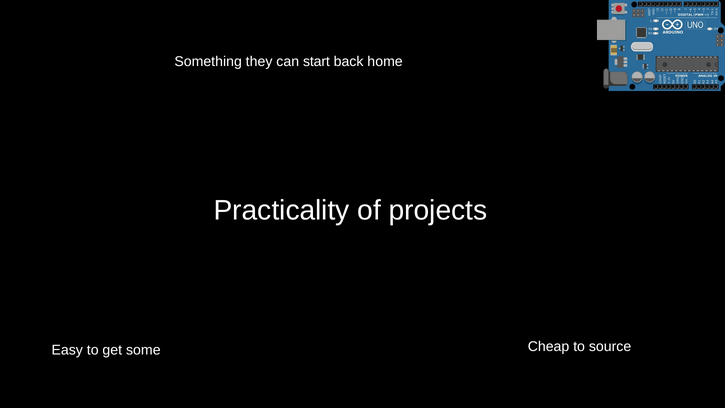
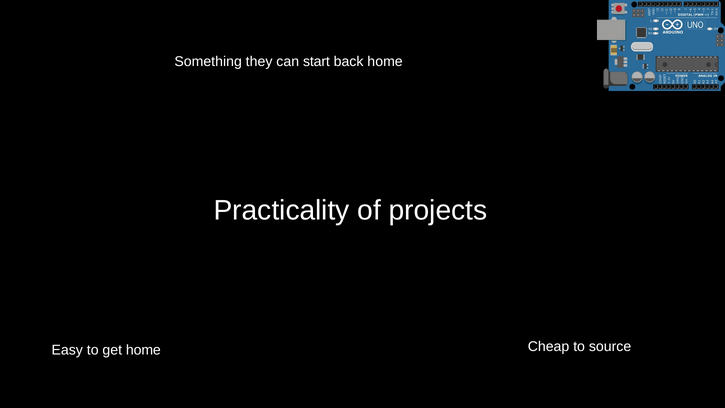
get some: some -> home (143, 350)
